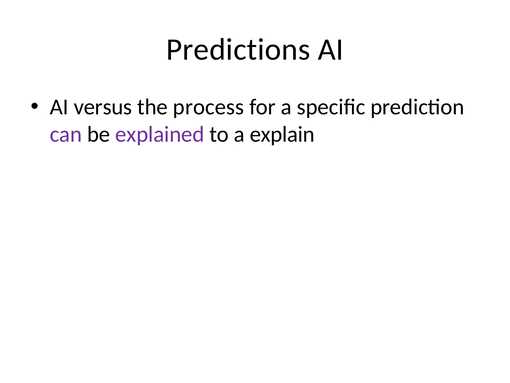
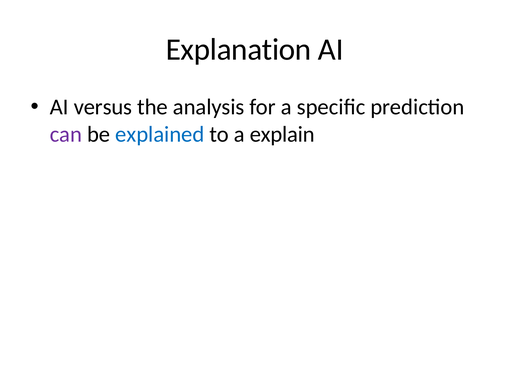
Predictions: Predictions -> Explanation (239, 49)
process: process -> analysis (209, 107)
explained colour: purple -> blue (160, 134)
